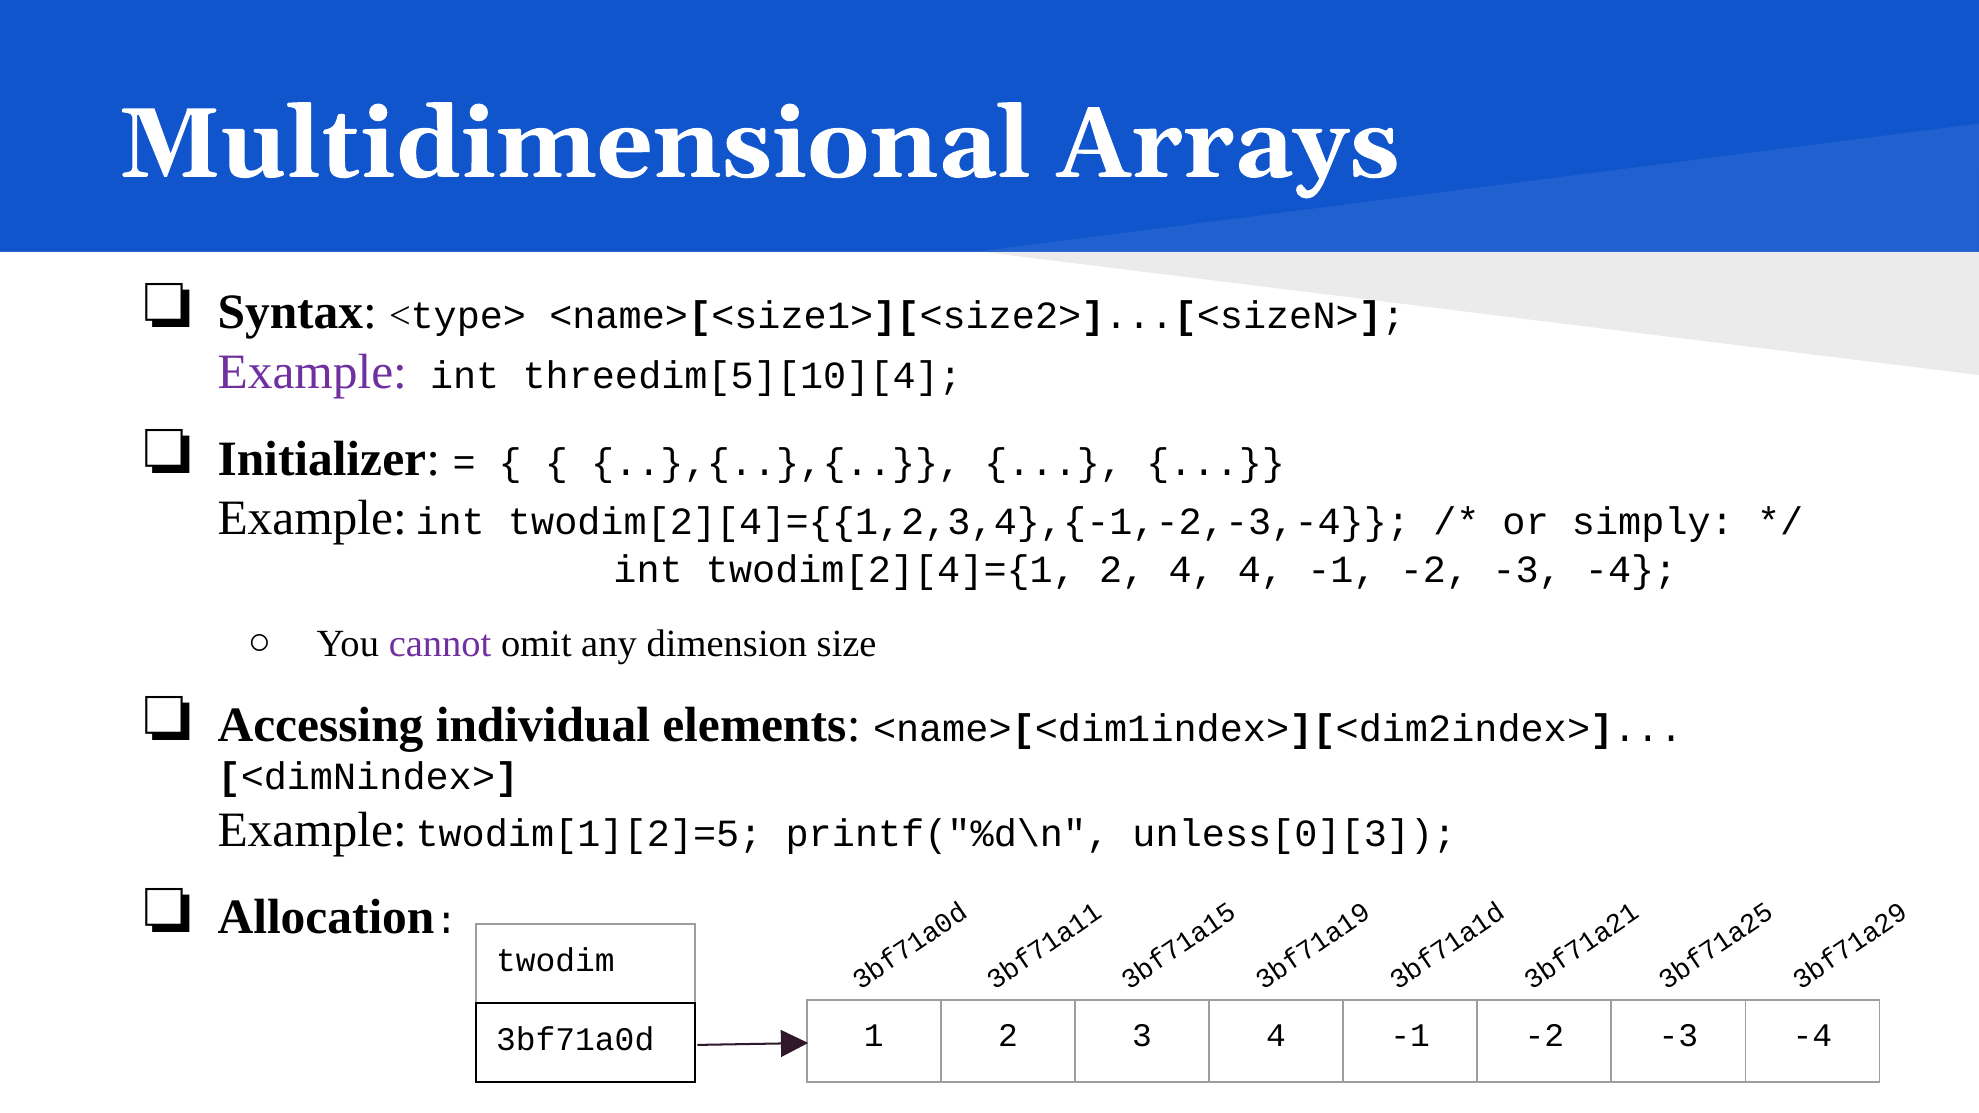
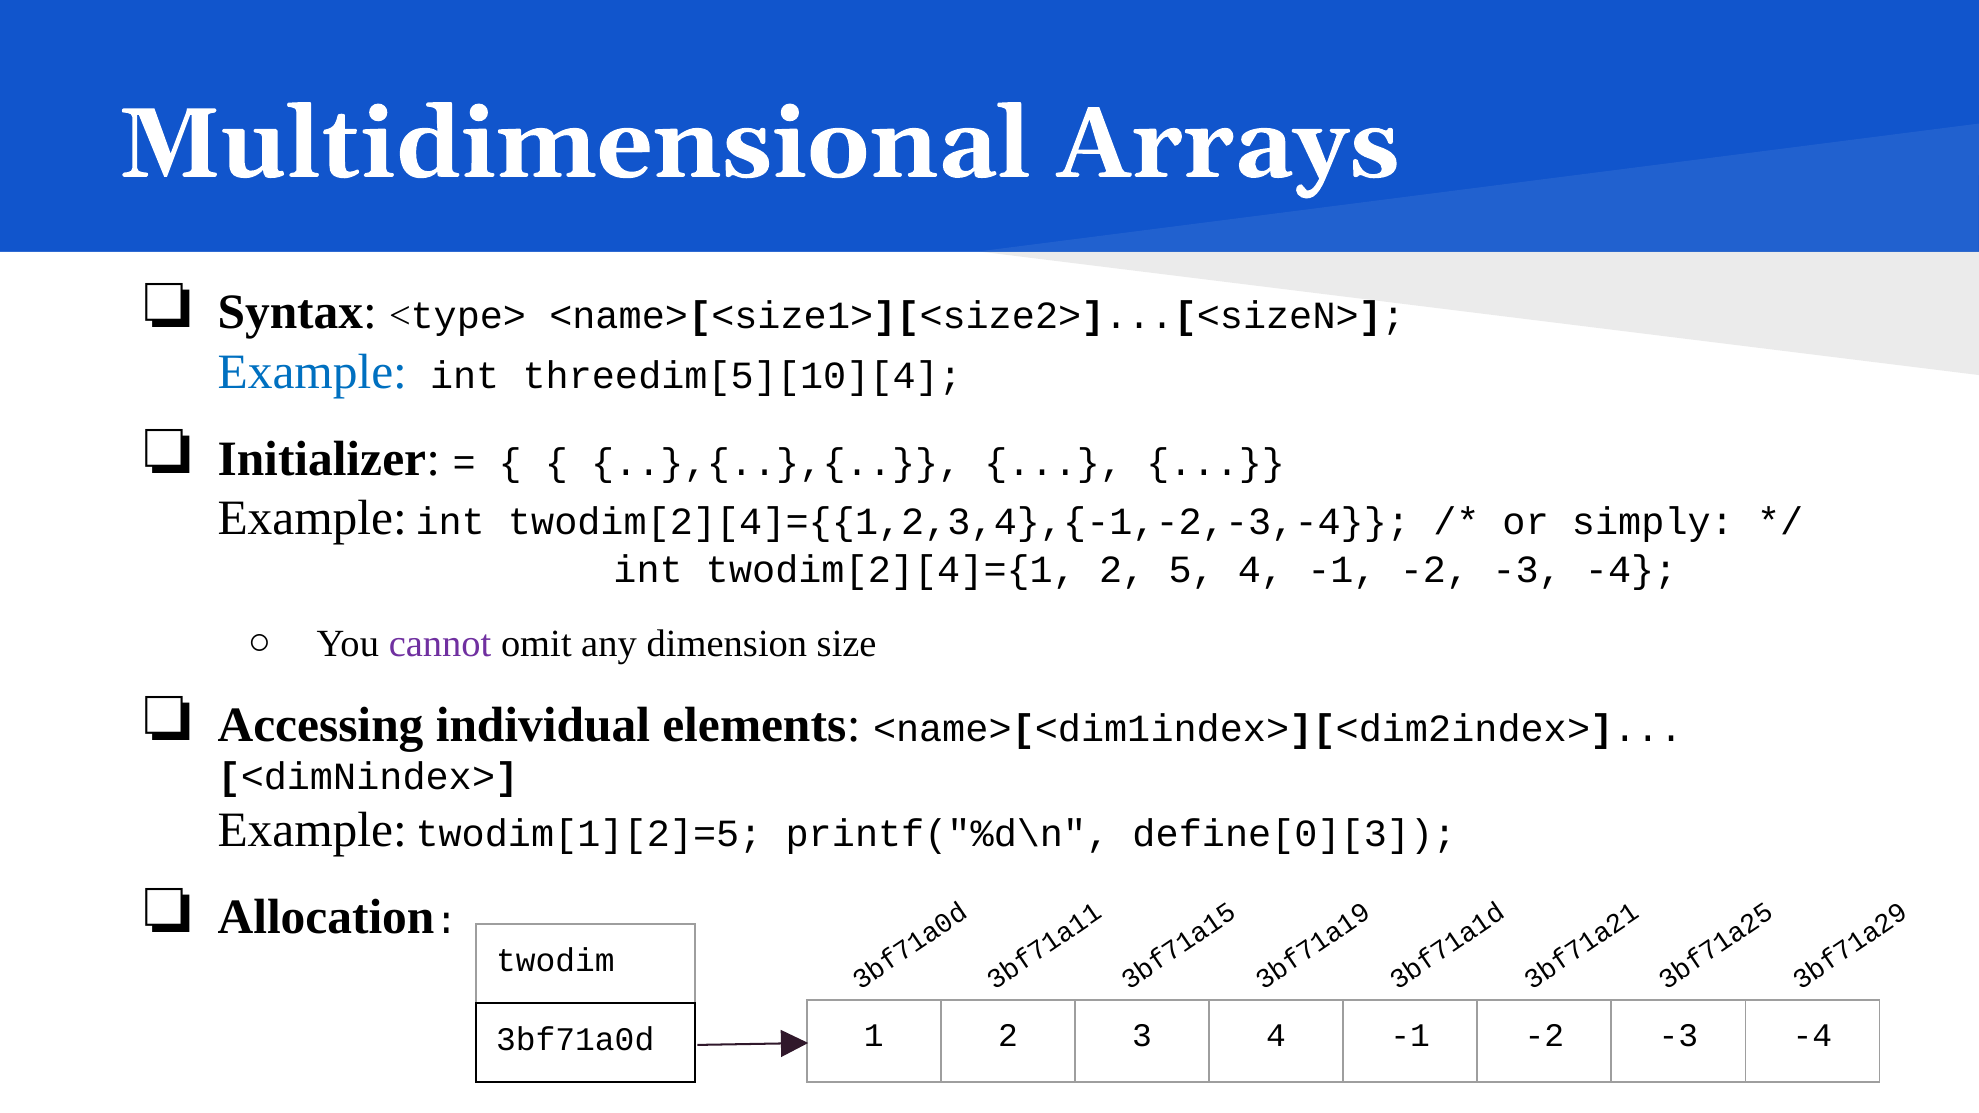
Example colour: purple -> blue (312, 372)
twodim[2][4]={1 2 4: 4 -> 5 (1192, 570)
unless[0][3: unless[0][3 -> define[0][3 (1294, 834)
